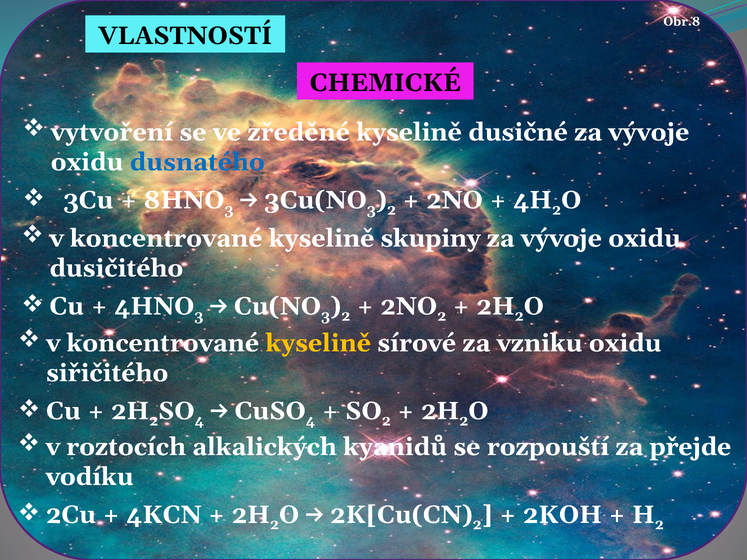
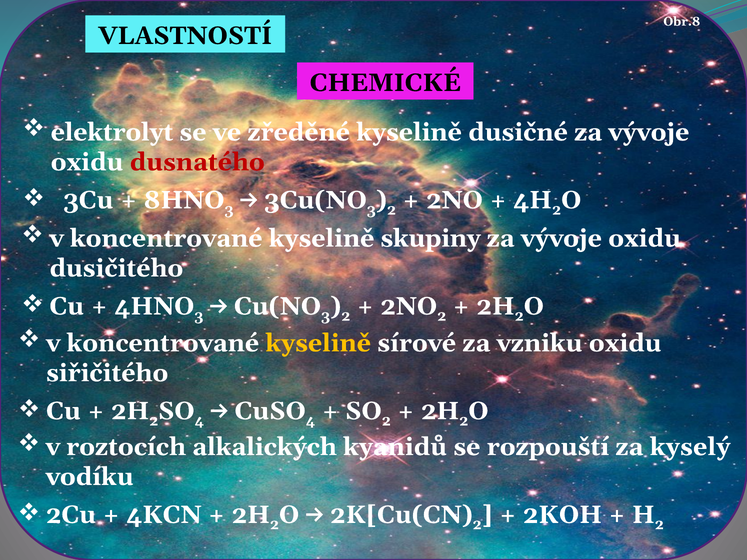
vytvoření: vytvoření -> elektrolyt (112, 132)
dusnatého colour: blue -> red (197, 162)
přejde: přejde -> kyselý (690, 447)
